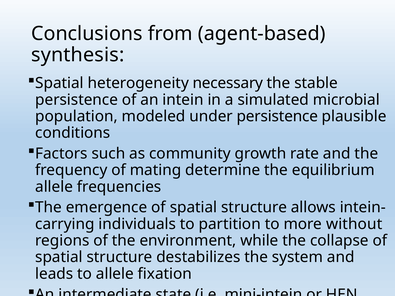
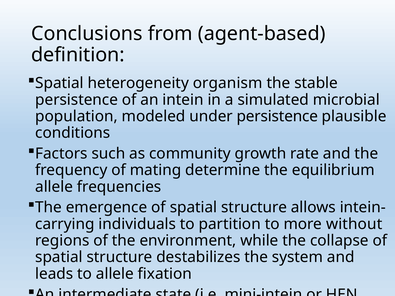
synthesis: synthesis -> definition (78, 55)
heterogeneity necessary: necessary -> organism (228, 83)
